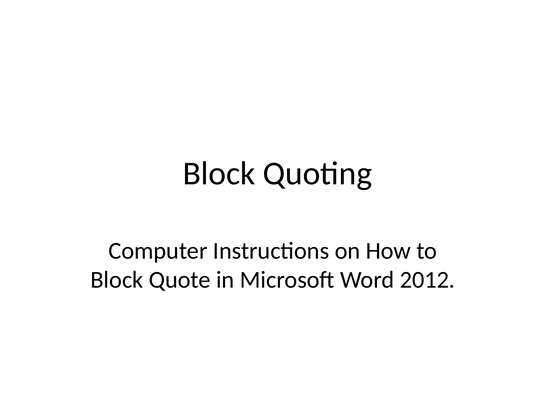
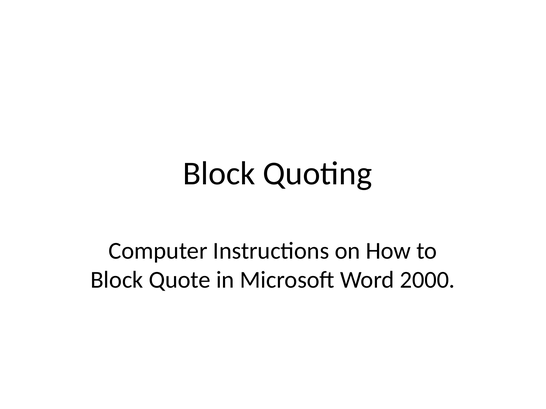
2012: 2012 -> 2000 (427, 280)
